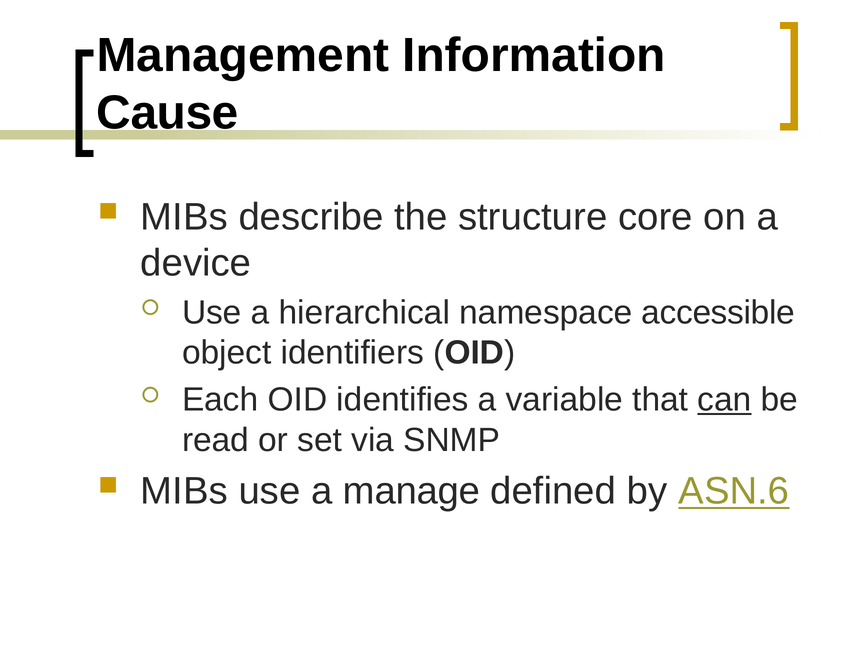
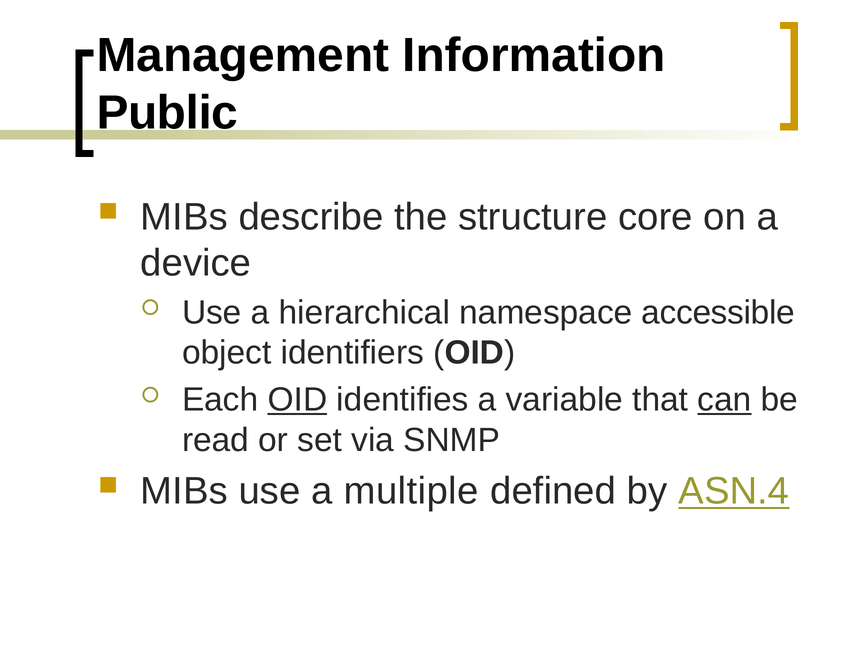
Cause: Cause -> Public (167, 113)
OID underline: none -> present (297, 400)
manage: manage -> multiple (411, 491)
ASN.6: ASN.6 -> ASN.4 (734, 491)
